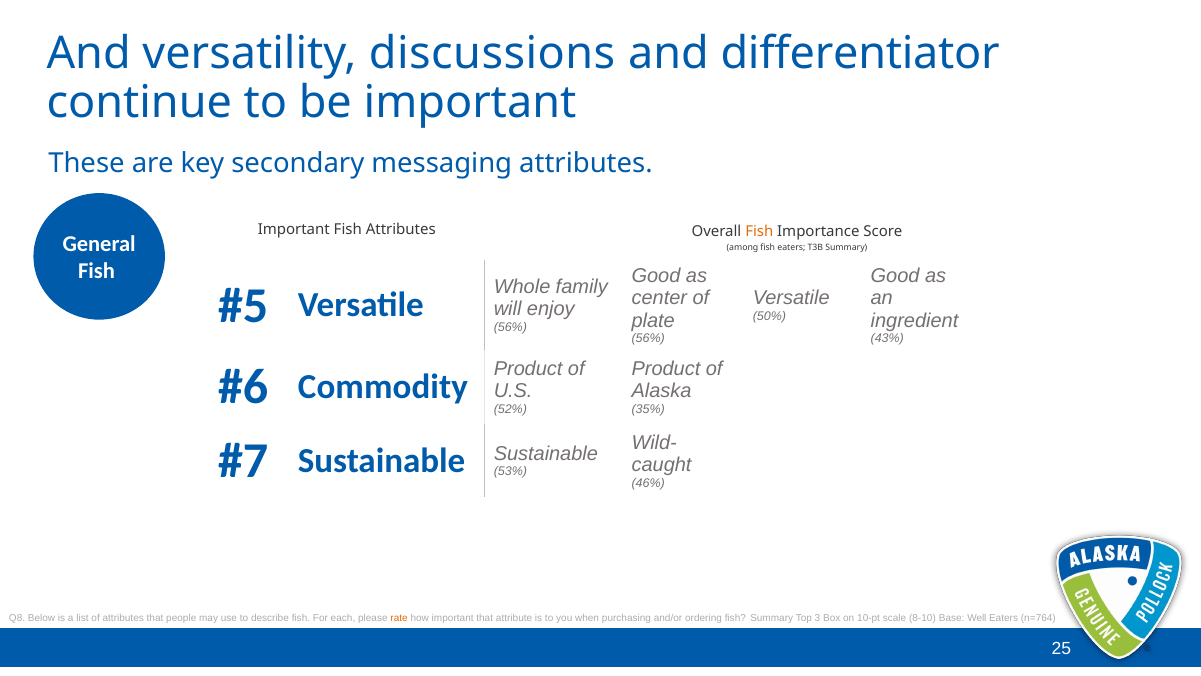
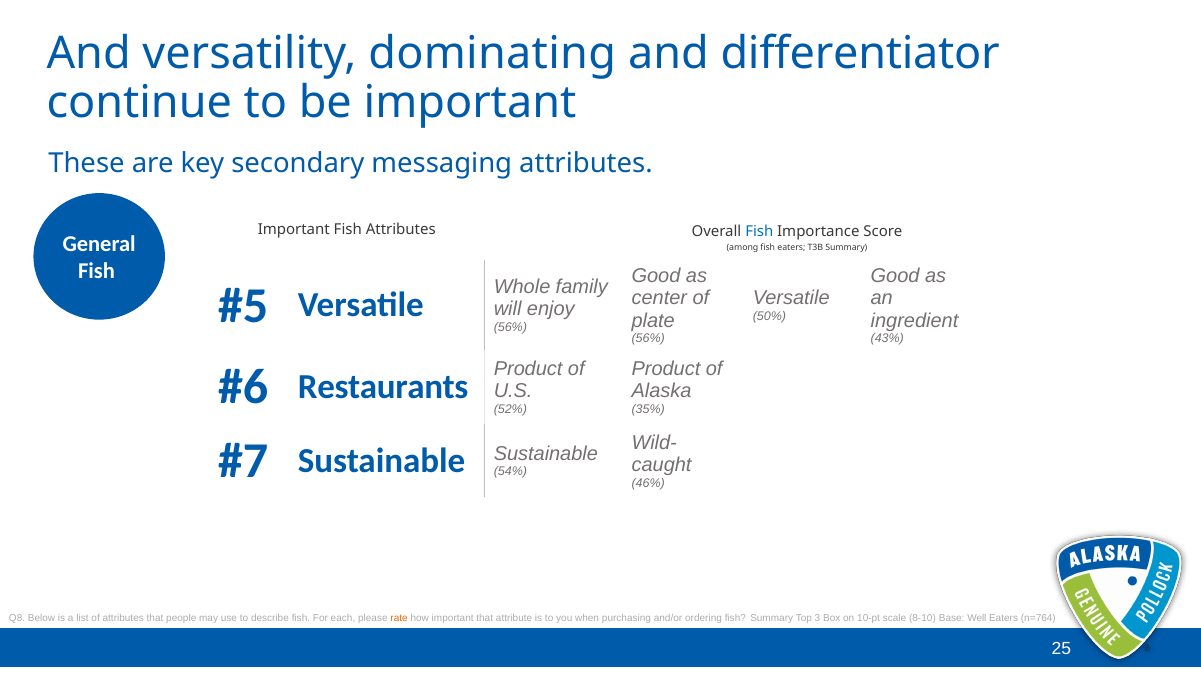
discussions: discussions -> dominating (492, 54)
Fish colour: orange -> blue (759, 232)
Commodity: Commodity -> Restaurants (383, 387)
53%: 53% -> 54% (510, 471)
